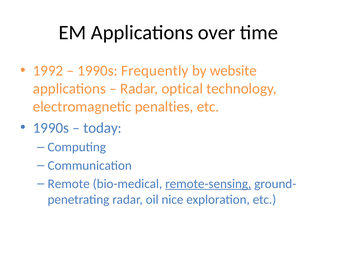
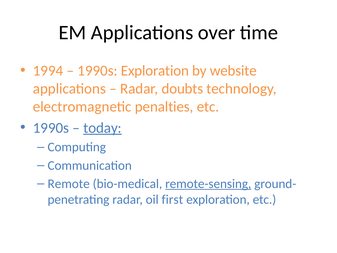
1992: 1992 -> 1994 (48, 71)
1990s Frequently: Frequently -> Exploration (155, 71)
optical: optical -> doubts (182, 89)
today underline: none -> present (103, 128)
nice: nice -> first (172, 199)
